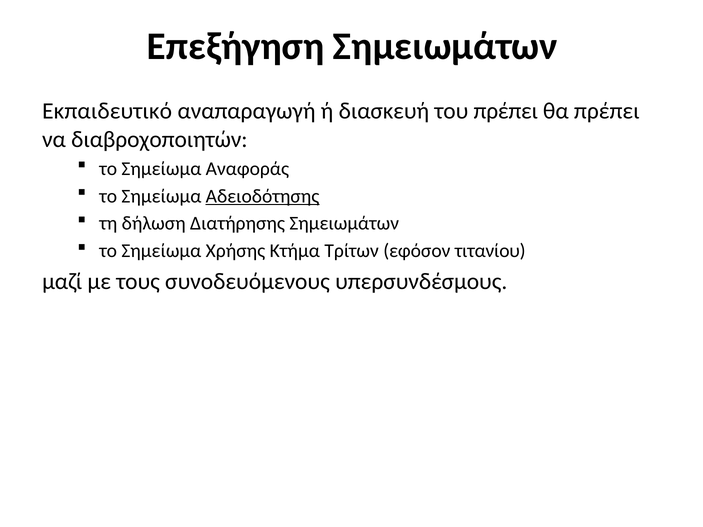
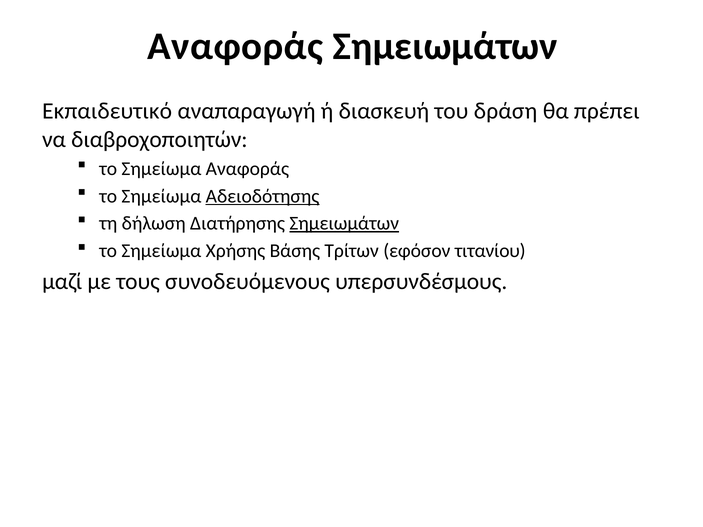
Επεξήγηση: Επεξήγηση -> Αναφοράς (235, 47)
του πρέπει: πρέπει -> δράση (506, 111)
Σημειωμάτων underline: none -> present (344, 224)
Κτήμα: Κτήμα -> Βάσης (295, 251)
